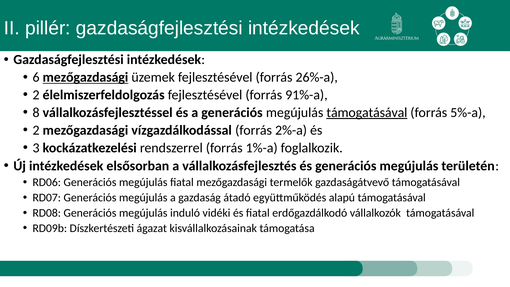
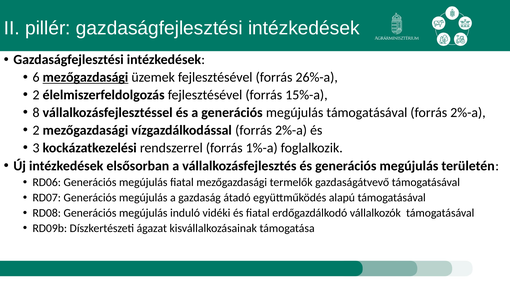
91%-a: 91%-a -> 15%-a (306, 95)
támogatásával underline: present -> none (367, 113)
5%-a: 5%-a -> 2%-a (468, 113)
